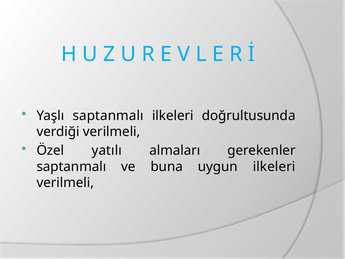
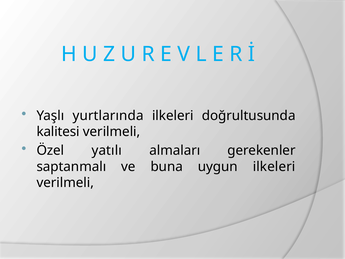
Yaşlı saptanmalı: saptanmalı -> yurtlarında (108, 116)
verdiği: verdiği -> kalitesi (58, 132)
